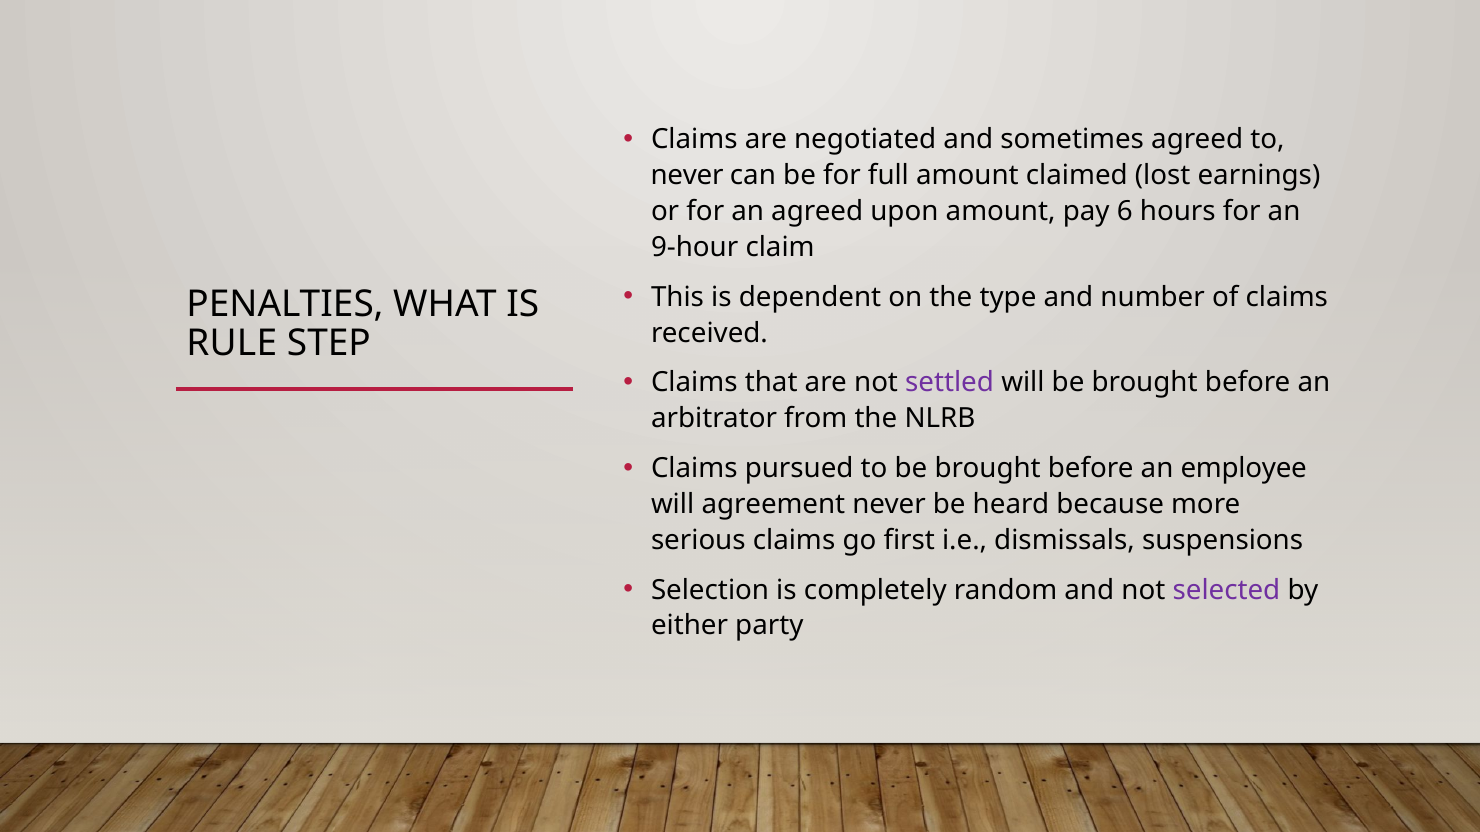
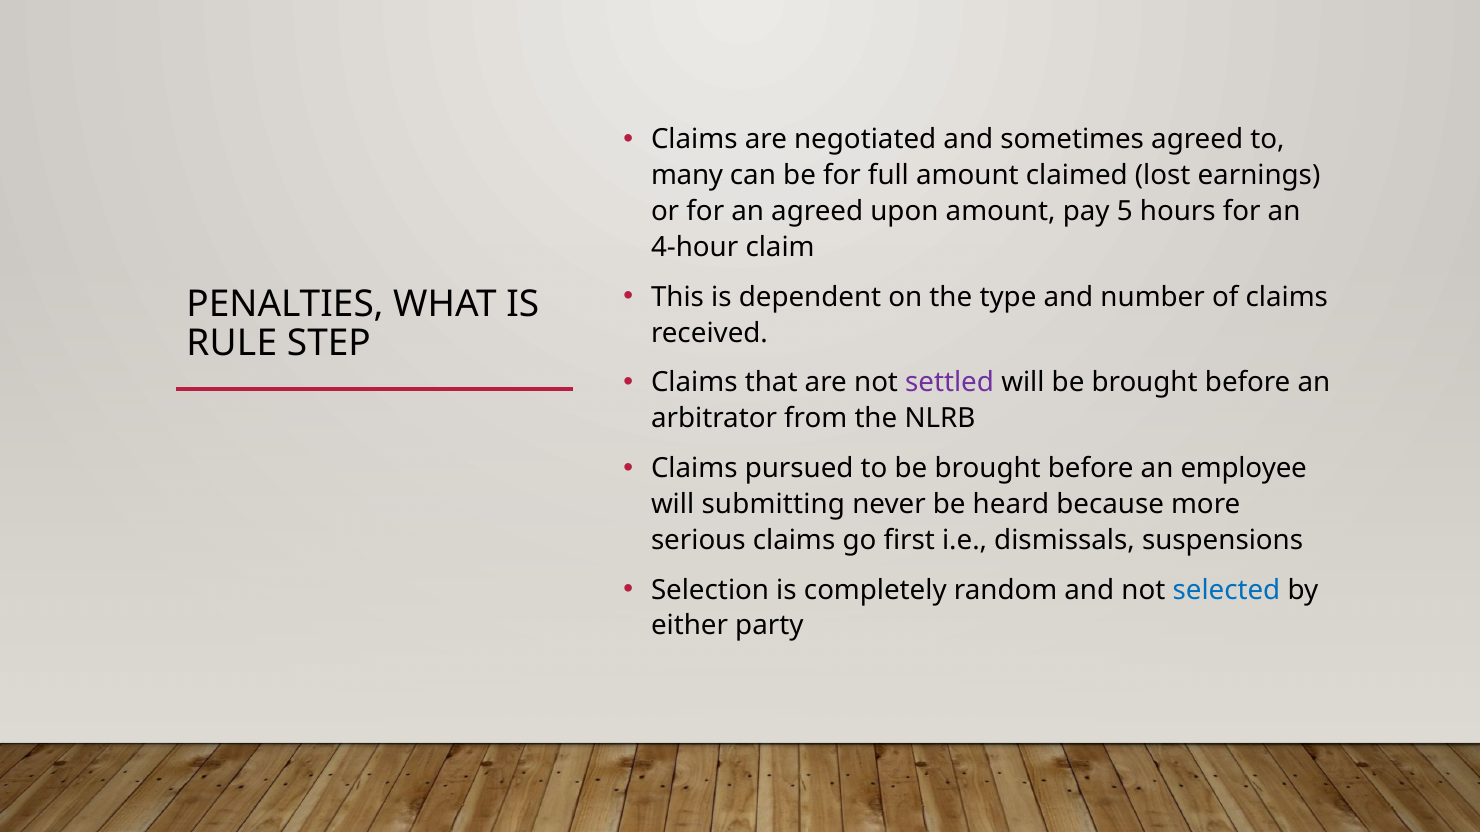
never: never -> many (687, 176)
6: 6 -> 5 (1125, 212)
9-hour: 9-hour -> 4-hour (695, 247)
agreement: agreement -> submitting (773, 505)
selected colour: purple -> blue (1226, 590)
